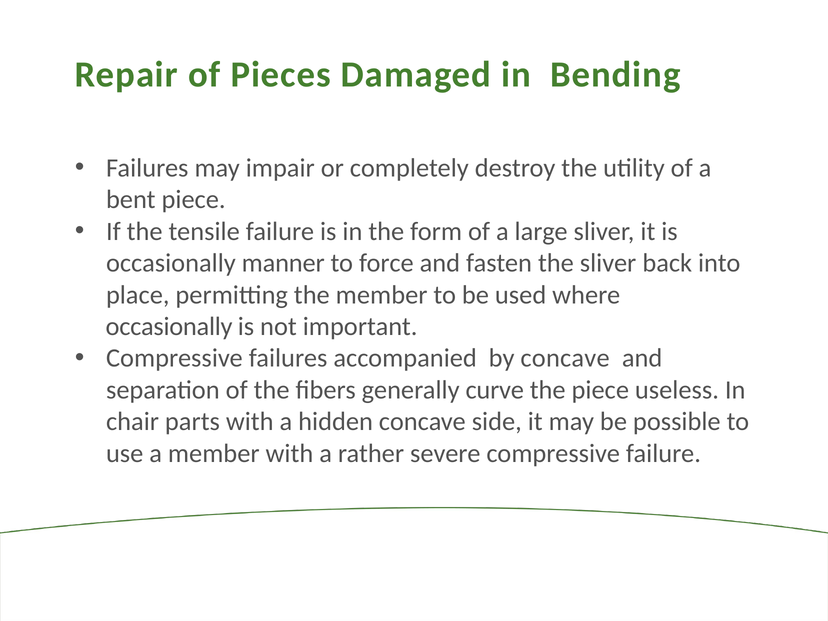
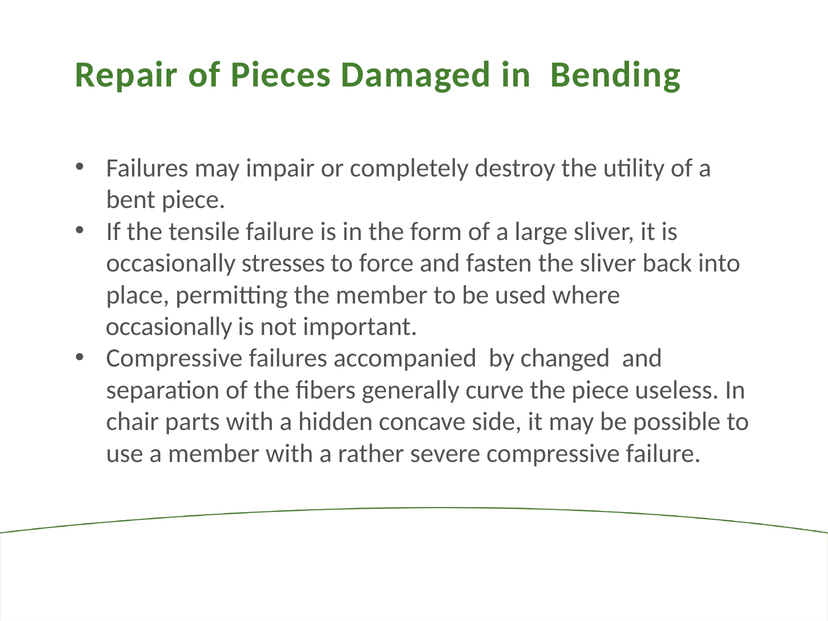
manner: manner -> stresses (283, 263)
by concave: concave -> changed (565, 358)
